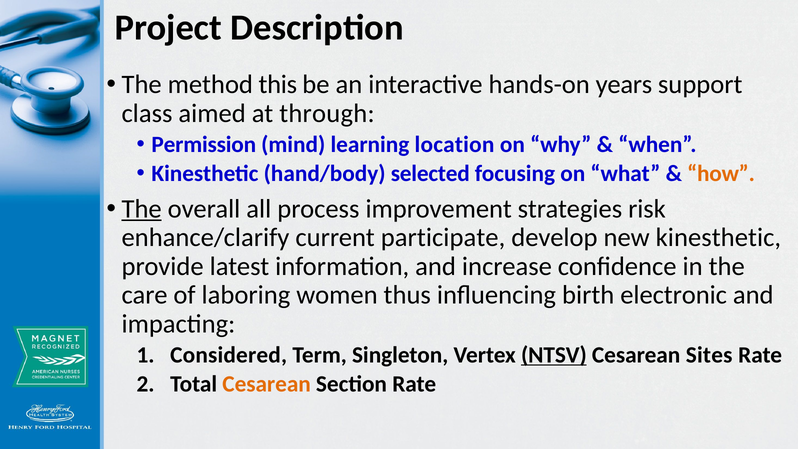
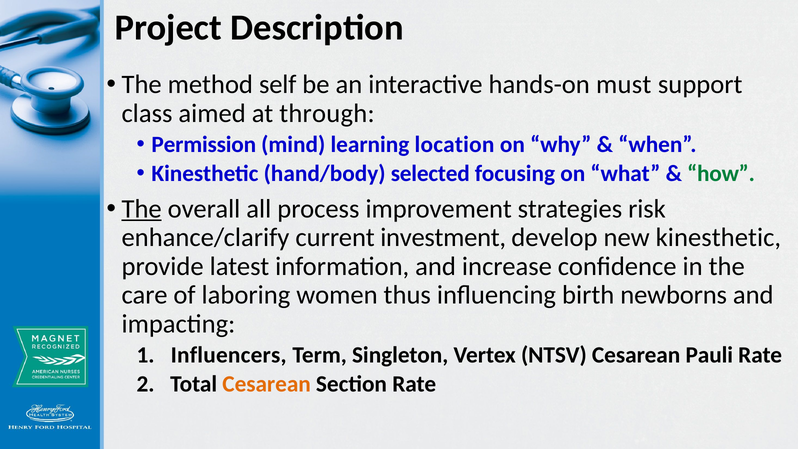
this: this -> self (278, 85)
years: years -> must (624, 85)
how colour: orange -> green (721, 174)
participate: participate -> investment (443, 238)
electronic: electronic -> newborns (674, 295)
Considered: Considered -> Influencers (229, 355)
NTSV underline: present -> none (554, 355)
Sites: Sites -> Pauli (709, 355)
